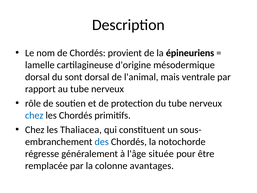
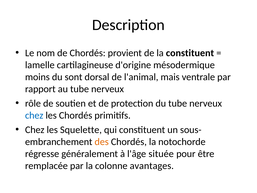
la épineuriens: épineuriens -> constituent (190, 53)
dorsal: dorsal -> moins (37, 77)
Thaliacea: Thaliacea -> Squelette (81, 130)
des colour: blue -> orange (102, 142)
